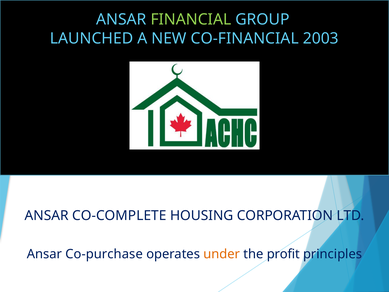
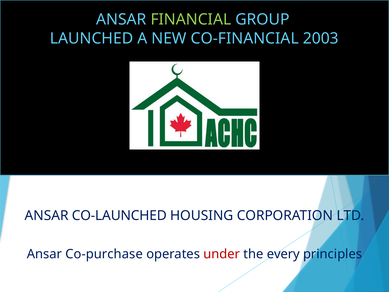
CO-COMPLETE: CO-COMPLETE -> CO-LAUNCHED (119, 215)
under colour: orange -> red (222, 254)
profit: profit -> every (283, 254)
